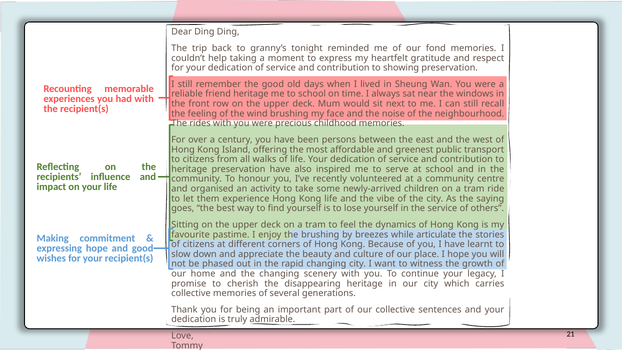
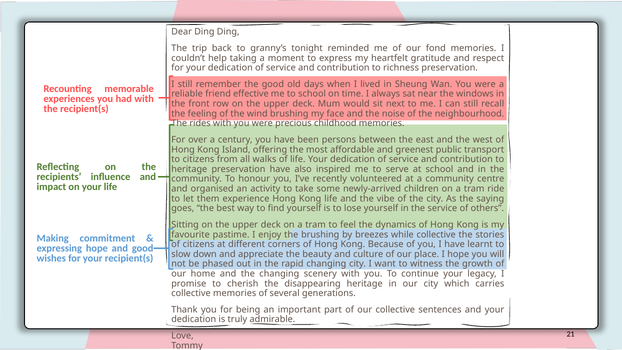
showing: showing -> richness (401, 68)
friend heritage: heritage -> effective (251, 94)
while articulate: articulate -> collective (436, 234)
